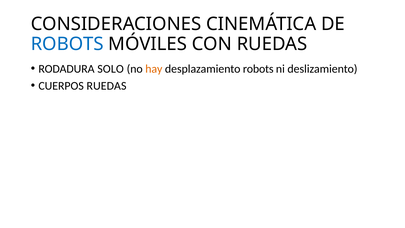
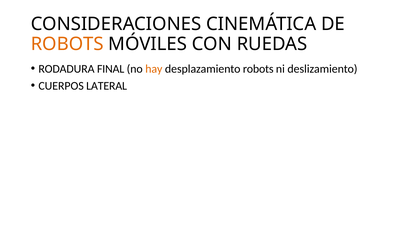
ROBOTS colour: blue -> orange (67, 44)
SOLO: SOLO -> FINAL (111, 69)
CUERPOS RUEDAS: RUEDAS -> LATERAL (107, 86)
